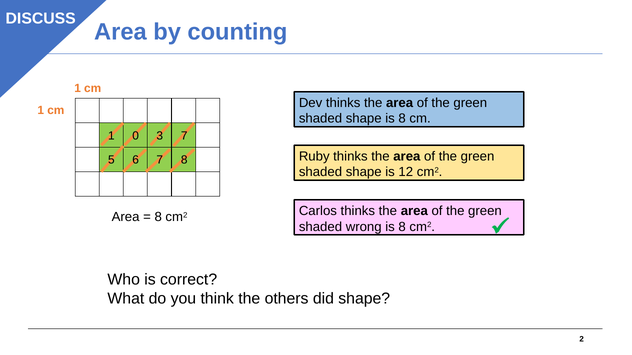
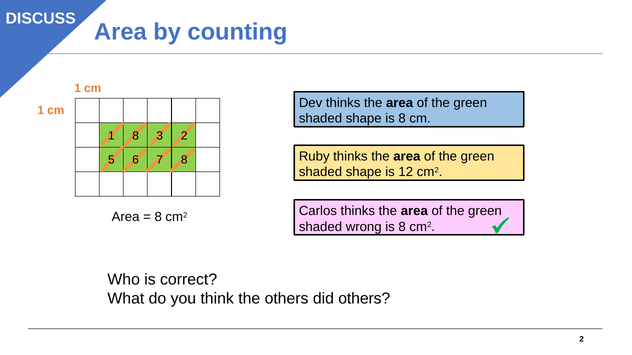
1 0: 0 -> 8 (136, 136)
3 7: 7 -> 2 (184, 136)
did shape: shape -> others (364, 299)
